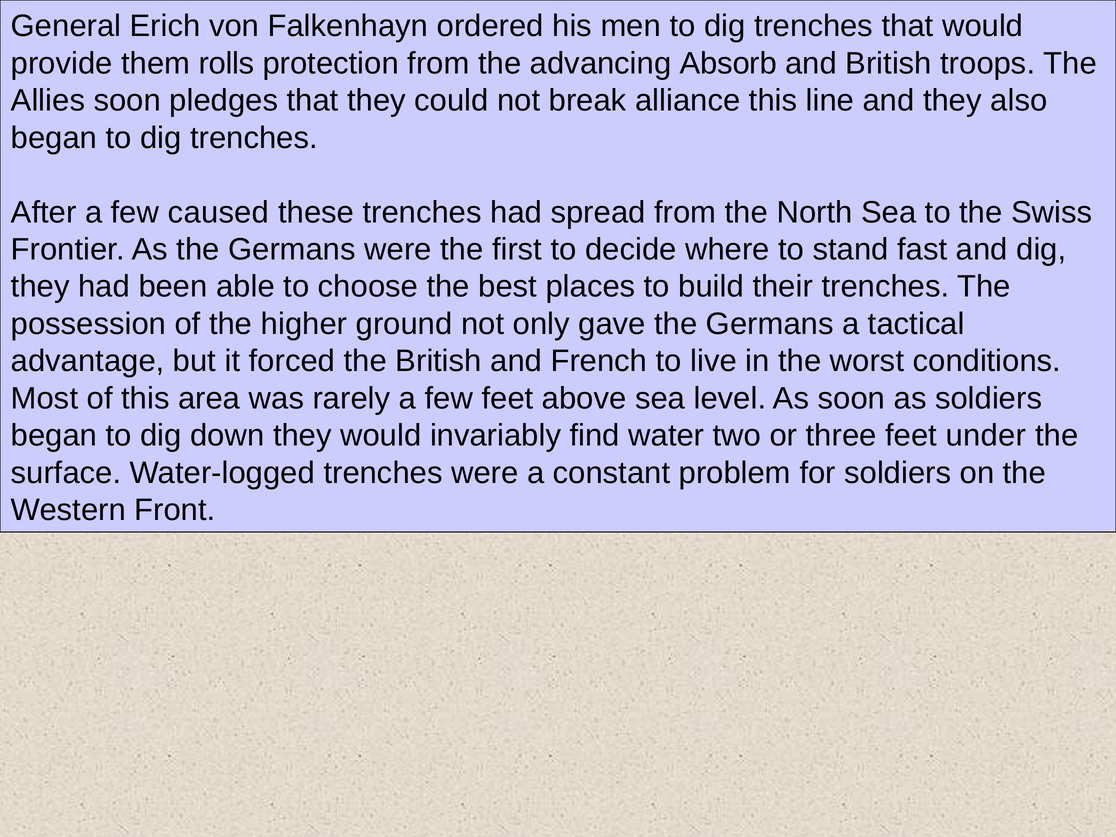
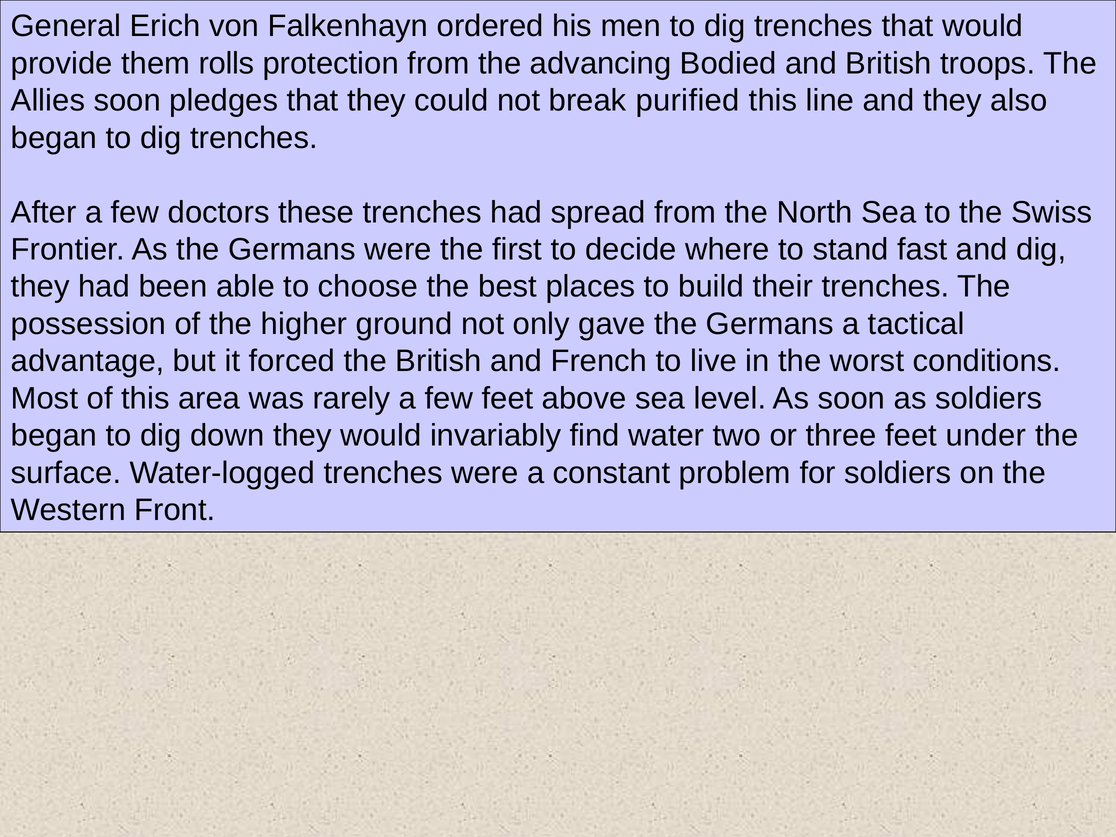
Absorb: Absorb -> Bodied (728, 63)
alliance: alliance -> purified (688, 101)
caused: caused -> doctors (219, 212)
